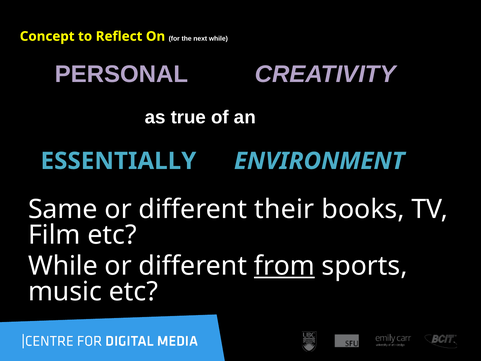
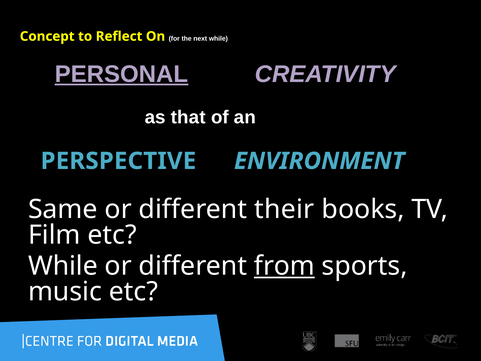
PERSONAL underline: none -> present (122, 74)
true: true -> that (188, 117)
ESSENTIALLY: ESSENTIALLY -> PERSPECTIVE (118, 161)
